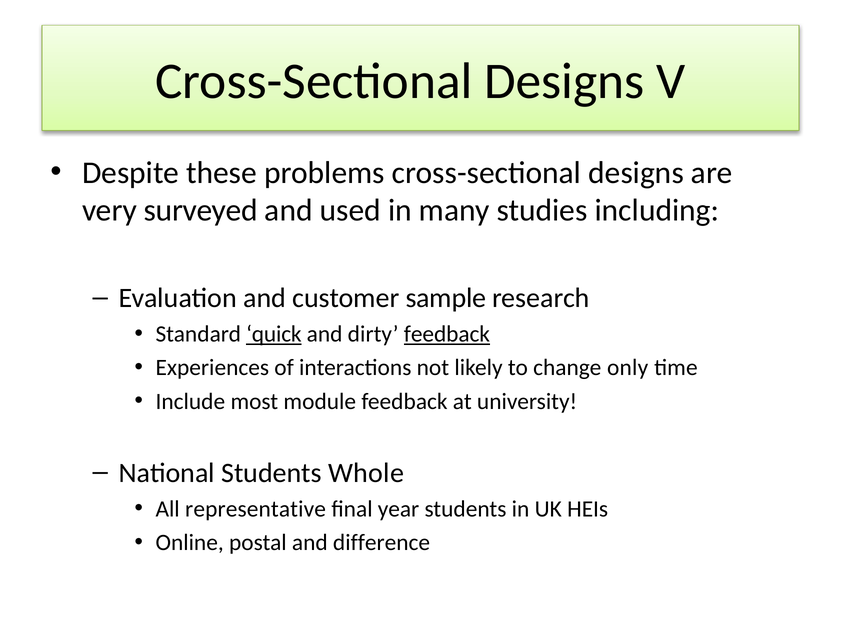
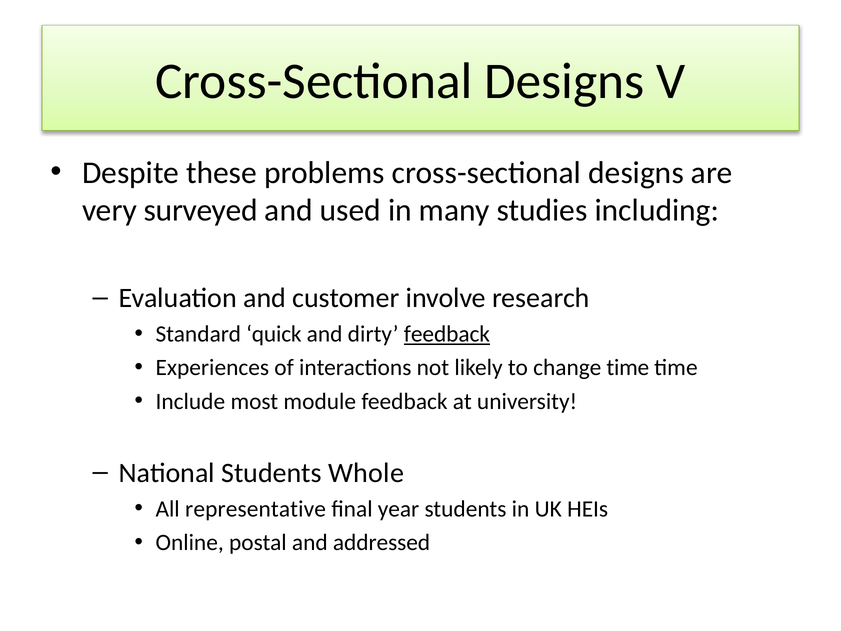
sample: sample -> involve (446, 298)
quick underline: present -> none (274, 334)
change only: only -> time (628, 368)
difference: difference -> addressed (382, 542)
